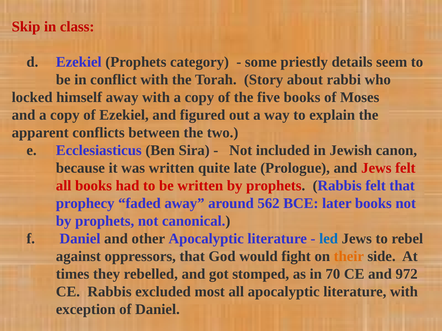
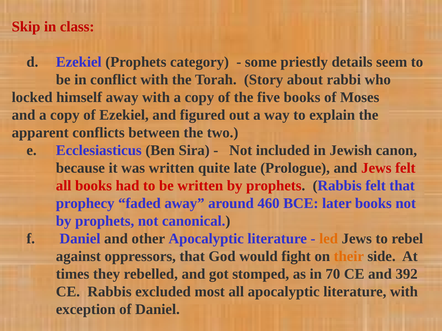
562: 562 -> 460 (269, 204)
led colour: blue -> orange (329, 239)
972: 972 -> 392 (407, 274)
